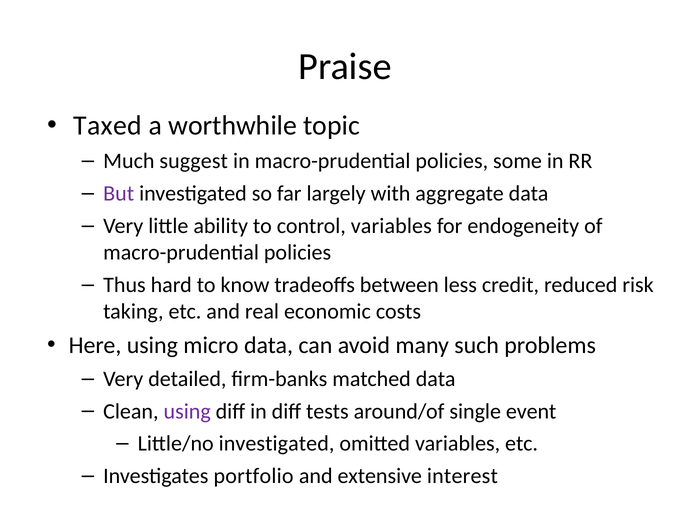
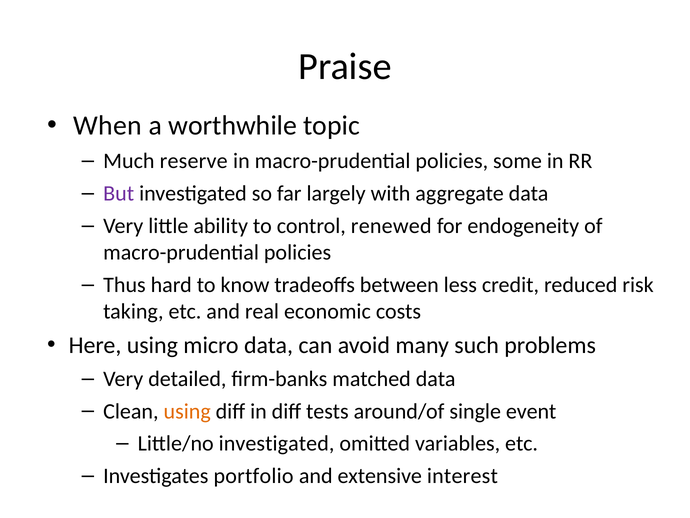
Taxed: Taxed -> When (108, 126)
suggest: suggest -> reserve (194, 161)
control variables: variables -> renewed (391, 226)
using colour: purple -> orange (187, 411)
